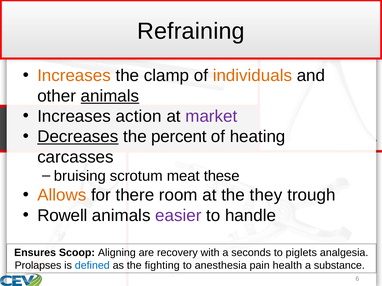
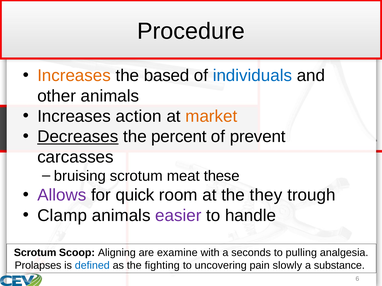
Refraining: Refraining -> Procedure (191, 31)
clamp: clamp -> based (167, 76)
individuals colour: orange -> blue (252, 76)
animals underline: present -> none (110, 96)
market colour: purple -> orange (211, 116)
heating: heating -> prevent (258, 137)
Allows colour: orange -> purple (62, 195)
there: there -> quick (135, 195)
Rowell: Rowell -> Clamp (62, 216)
Ensures: Ensures -> Scrotum (35, 253)
recovery: recovery -> examine (177, 253)
piglets: piglets -> pulling (301, 253)
anesthesia: anesthesia -> uncovering (221, 266)
health: health -> slowly (287, 266)
